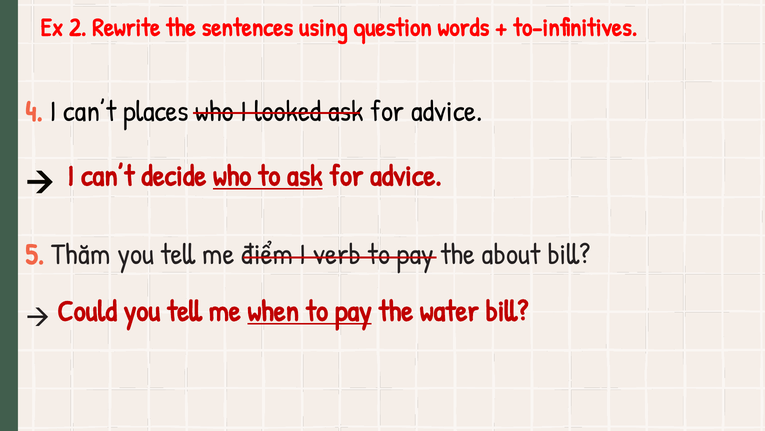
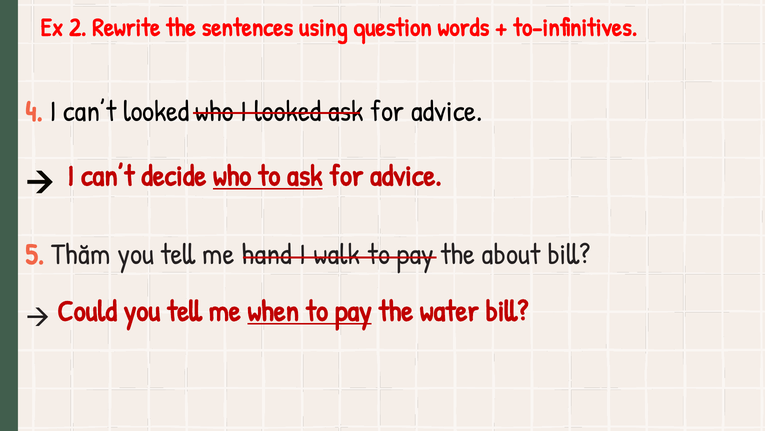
can’t places: places -> looked (156, 111)
điểm: điểm -> hand (267, 254)
verb: verb -> walk (337, 254)
